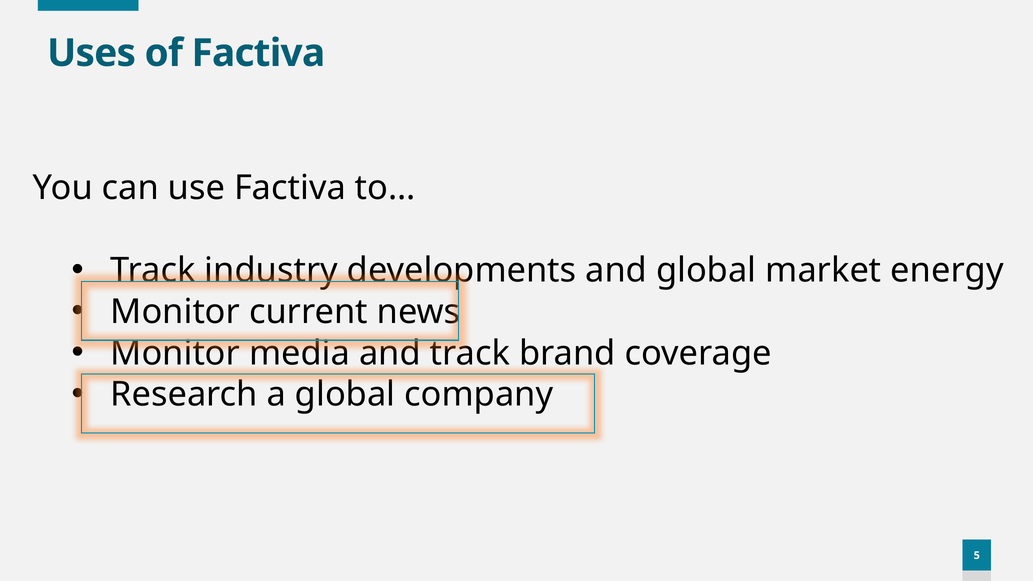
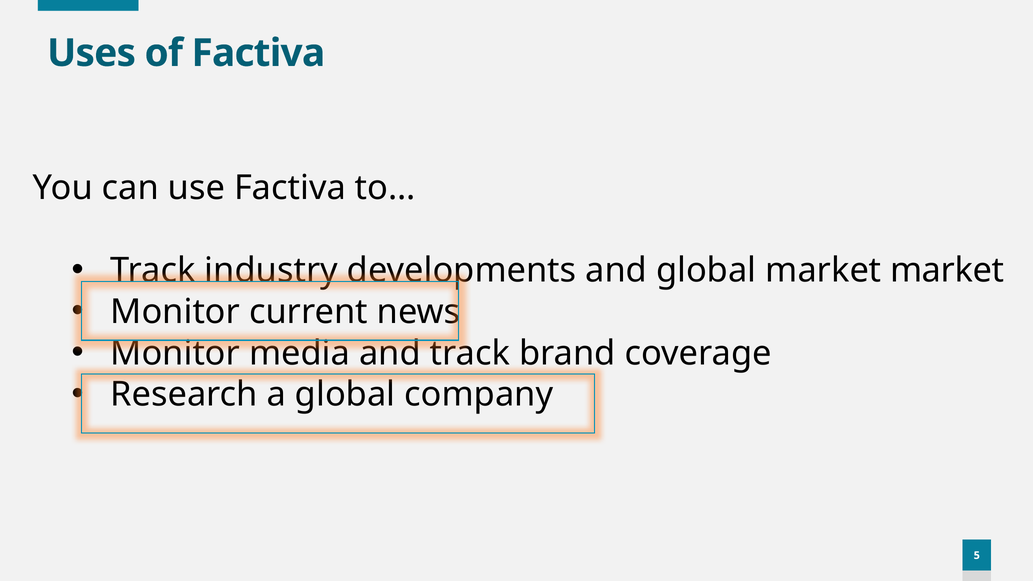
market energy: energy -> market (947, 271)
